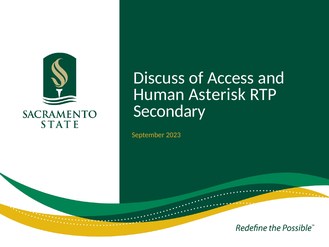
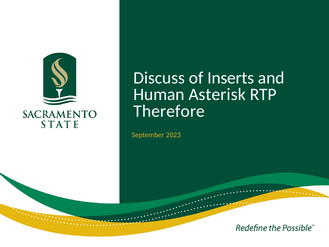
Access: Access -> Inserts (231, 78)
Secondary: Secondary -> Therefore (169, 111)
